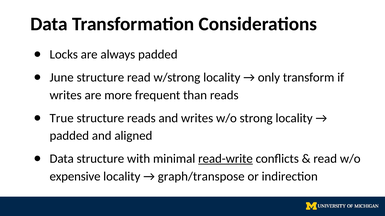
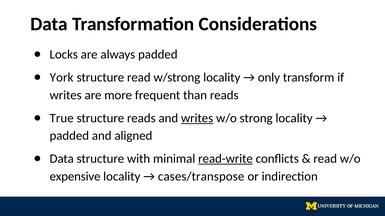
June: June -> York (62, 78)
writes underline: none -> present (197, 118)
graph/transpose: graph/transpose -> cases/transpose (201, 177)
